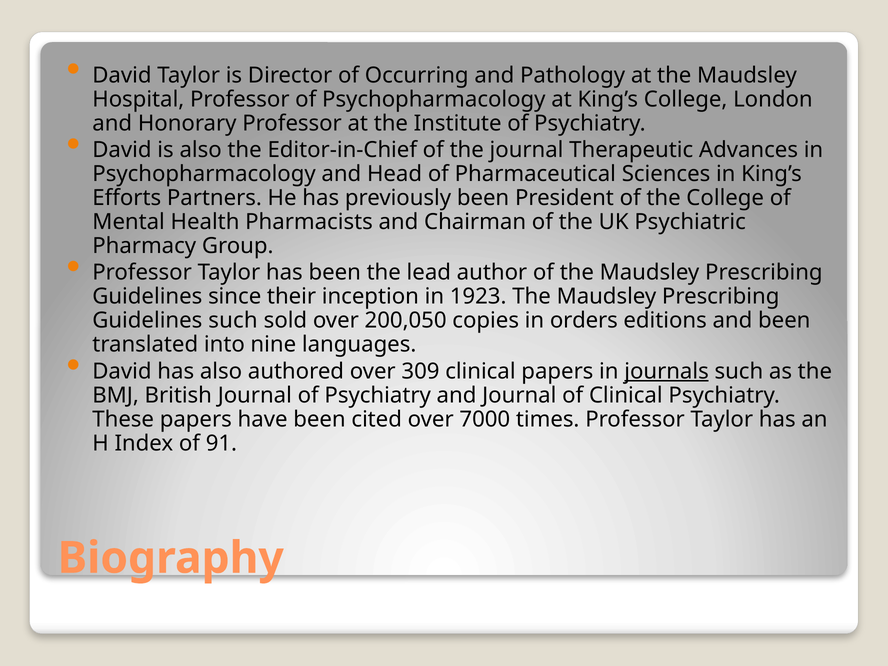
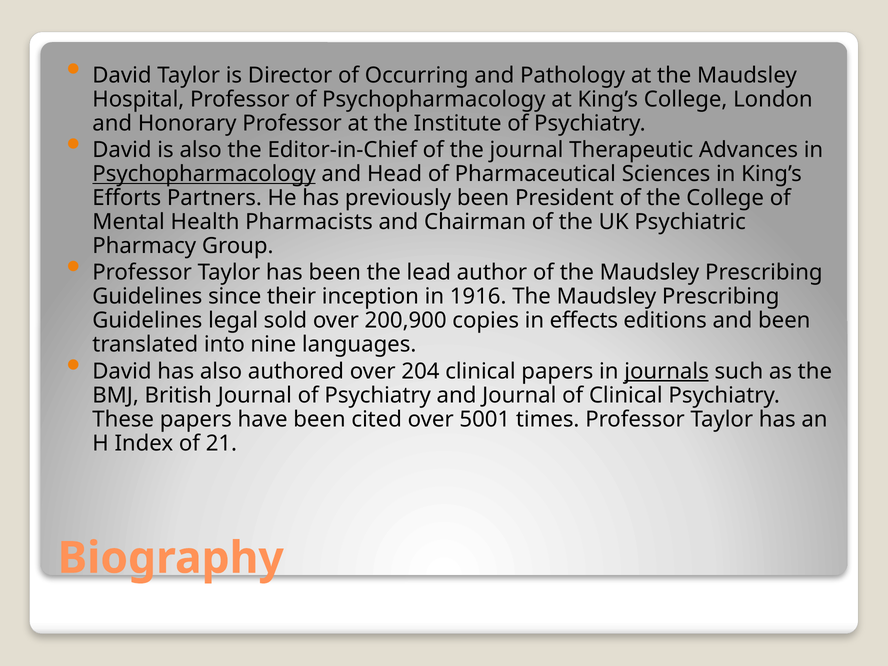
Psychopharmacology underline: none -> present (204, 174)
1923: 1923 -> 1916 (478, 297)
Guidelines such: such -> legal (233, 321)
200,050: 200,050 -> 200,900 (406, 321)
orders: orders -> effects (584, 321)
309: 309 -> 204 (420, 371)
7000: 7000 -> 5001 (485, 419)
91: 91 -> 21 (221, 443)
